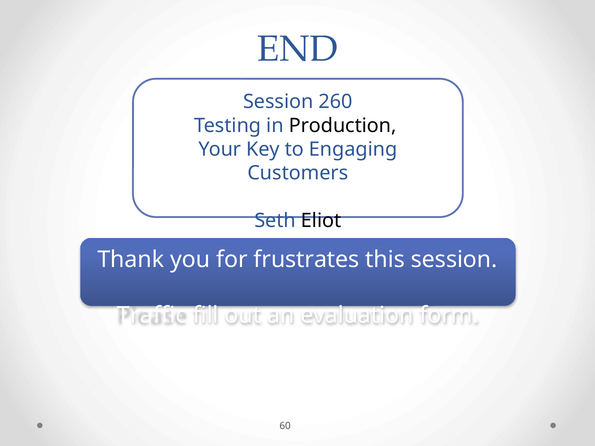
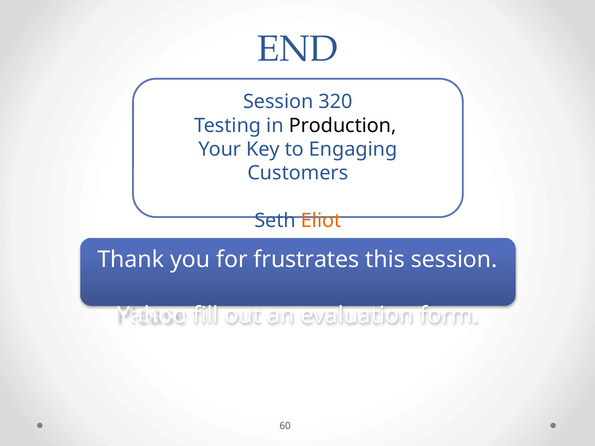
260: 260 -> 320 (336, 102)
Eliot colour: black -> orange (321, 221)
Traffic: Traffic -> Yahoo (152, 315)
